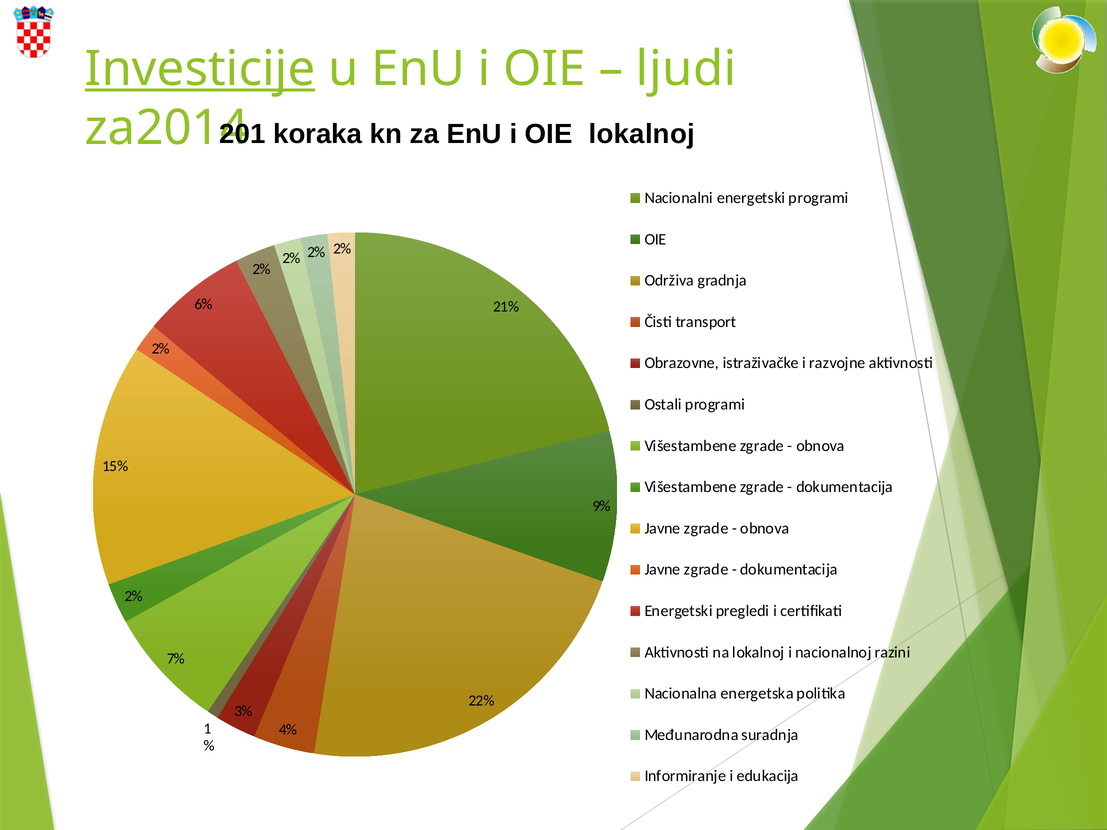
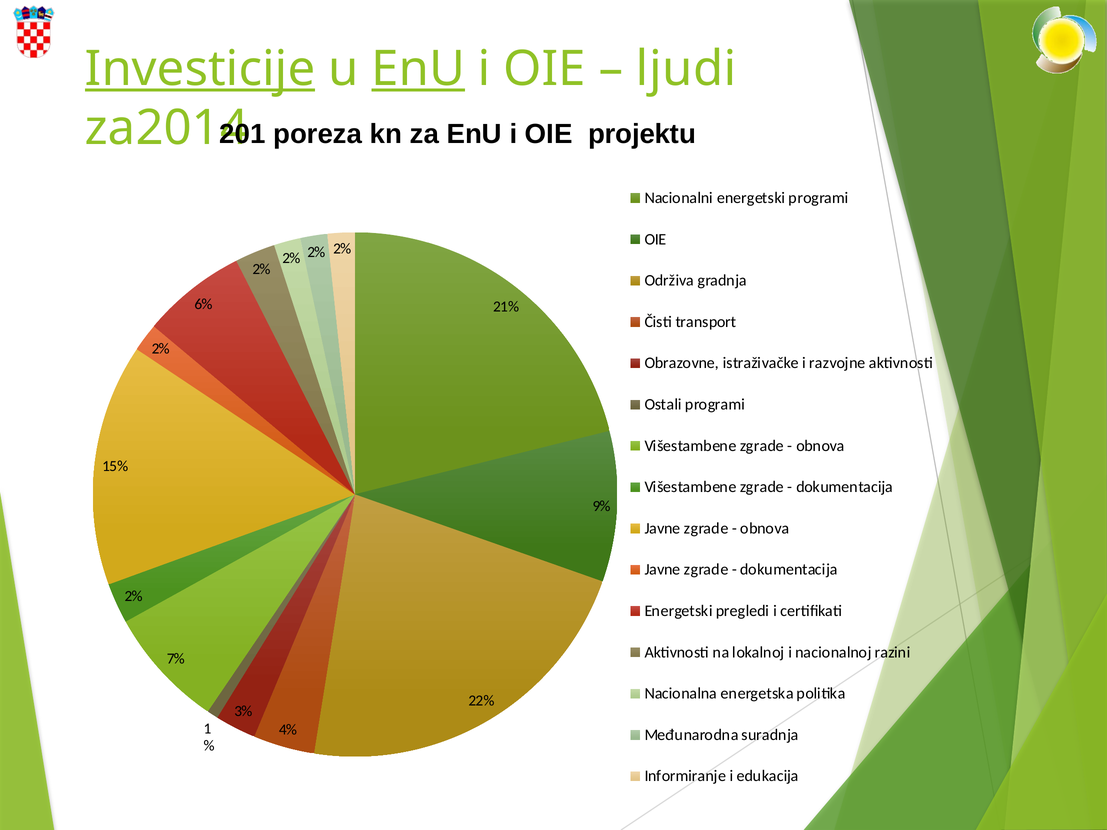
EnU underline: none -> present (418, 69)
koraka: koraka -> poreza (318, 134)
OIE lokalnoj: lokalnoj -> projektu (642, 134)
